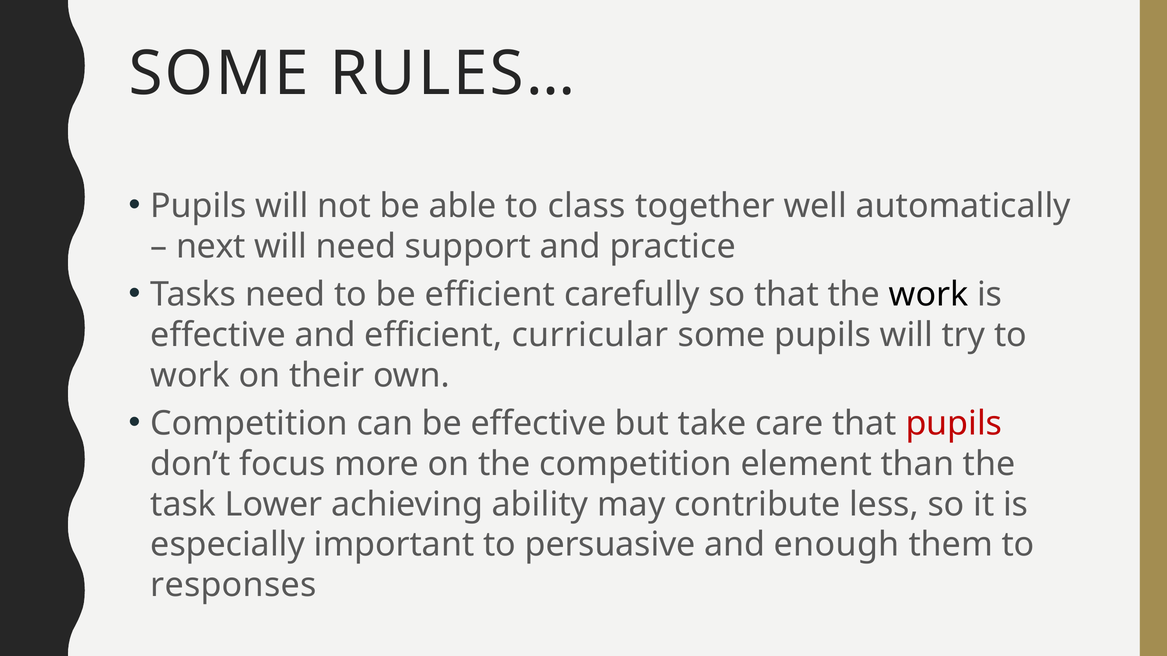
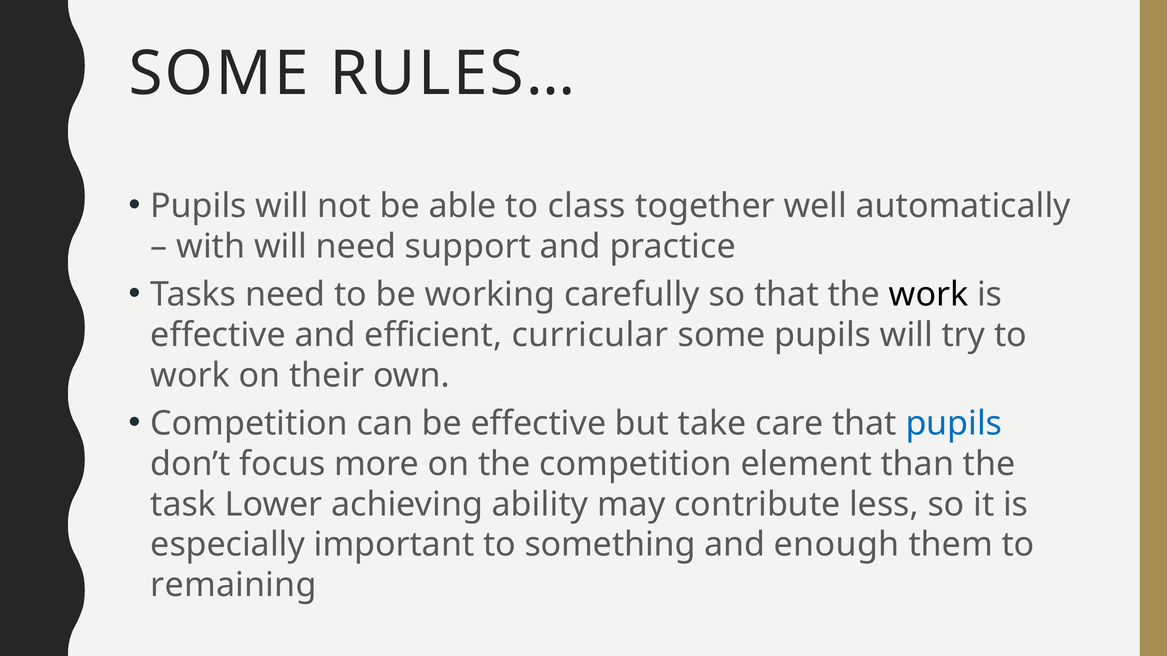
next: next -> with (211, 247)
be efficient: efficient -> working (490, 295)
pupils colour: red -> blue (954, 424)
persuasive: persuasive -> something (610, 545)
responses: responses -> remaining (233, 586)
